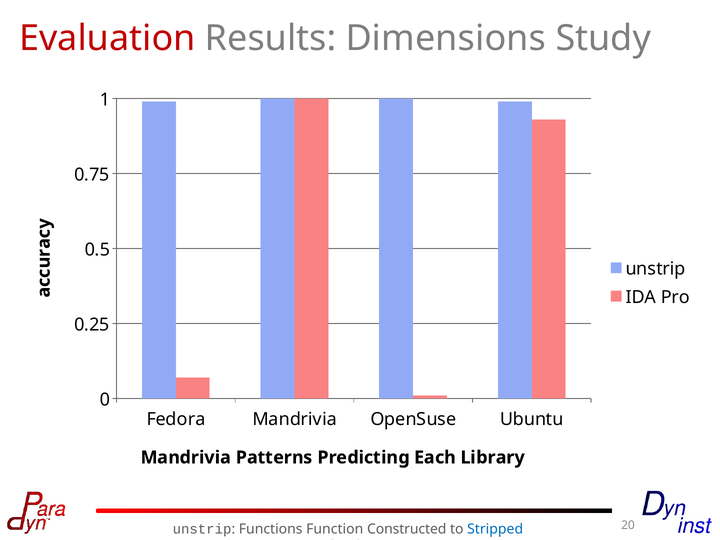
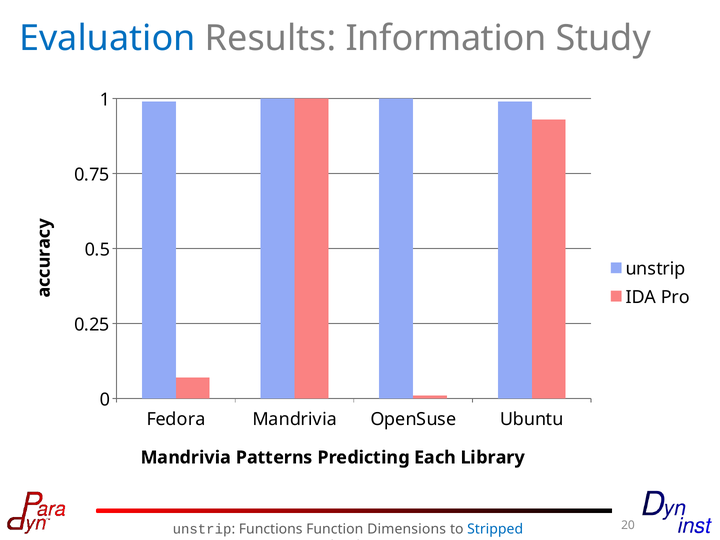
Evaluation colour: red -> blue (107, 39)
Dimensions: Dimensions -> Information (446, 39)
Constructed: Constructed -> Dimensions (407, 529)
